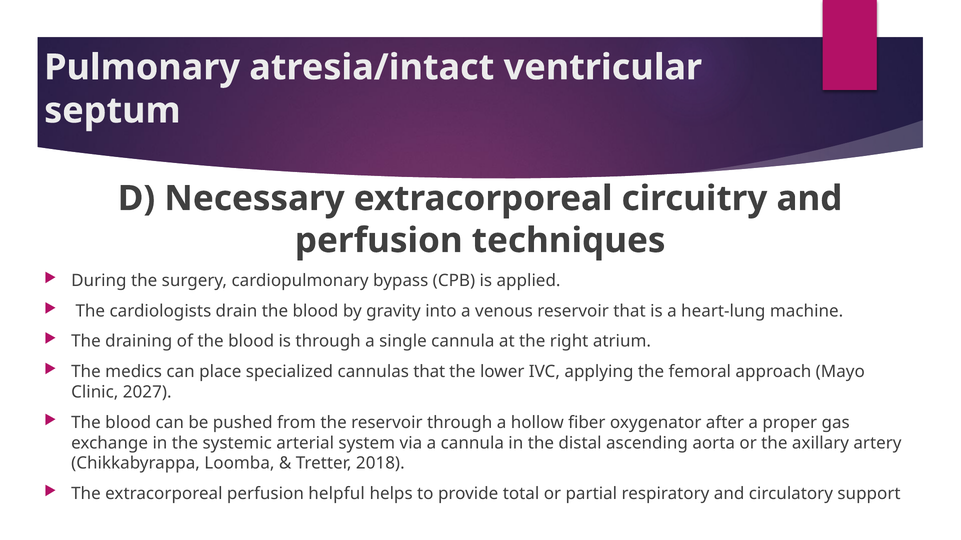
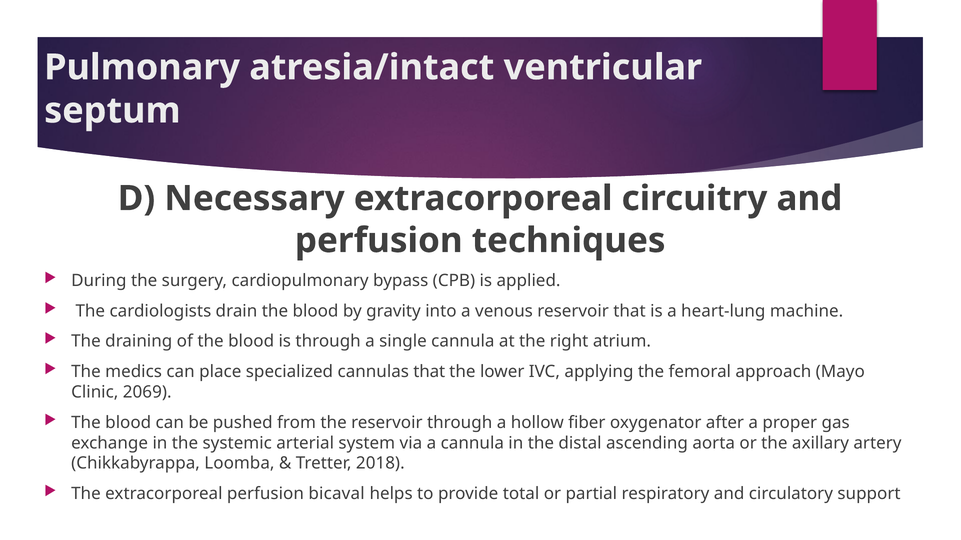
2027: 2027 -> 2069 (147, 393)
helpful: helpful -> bicaval (337, 494)
